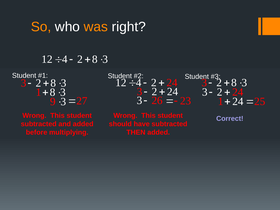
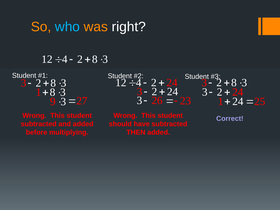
who colour: white -> light blue (67, 27)
